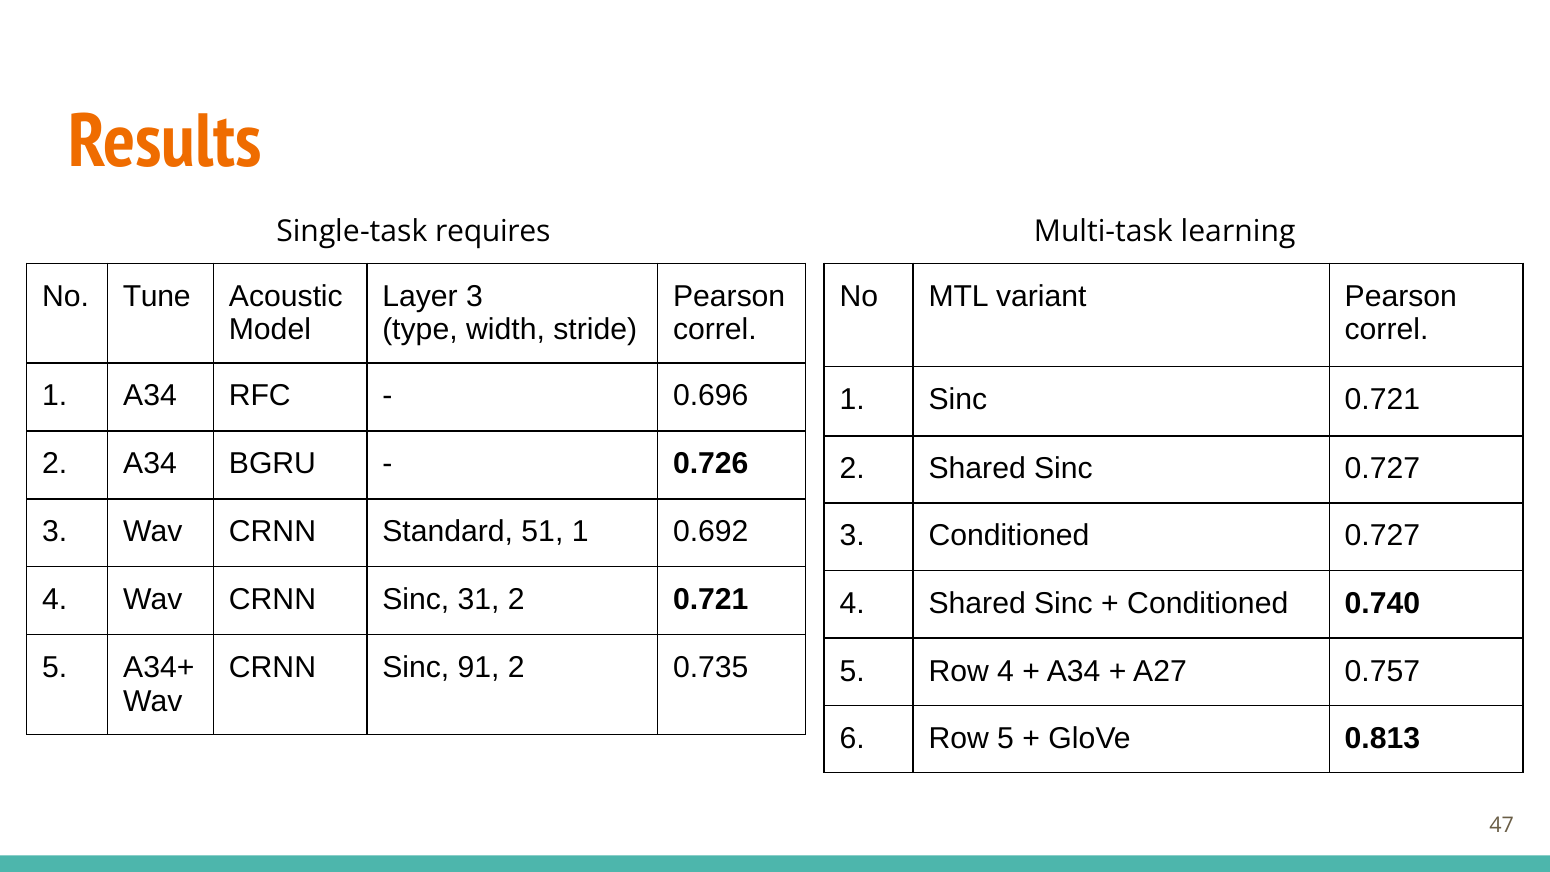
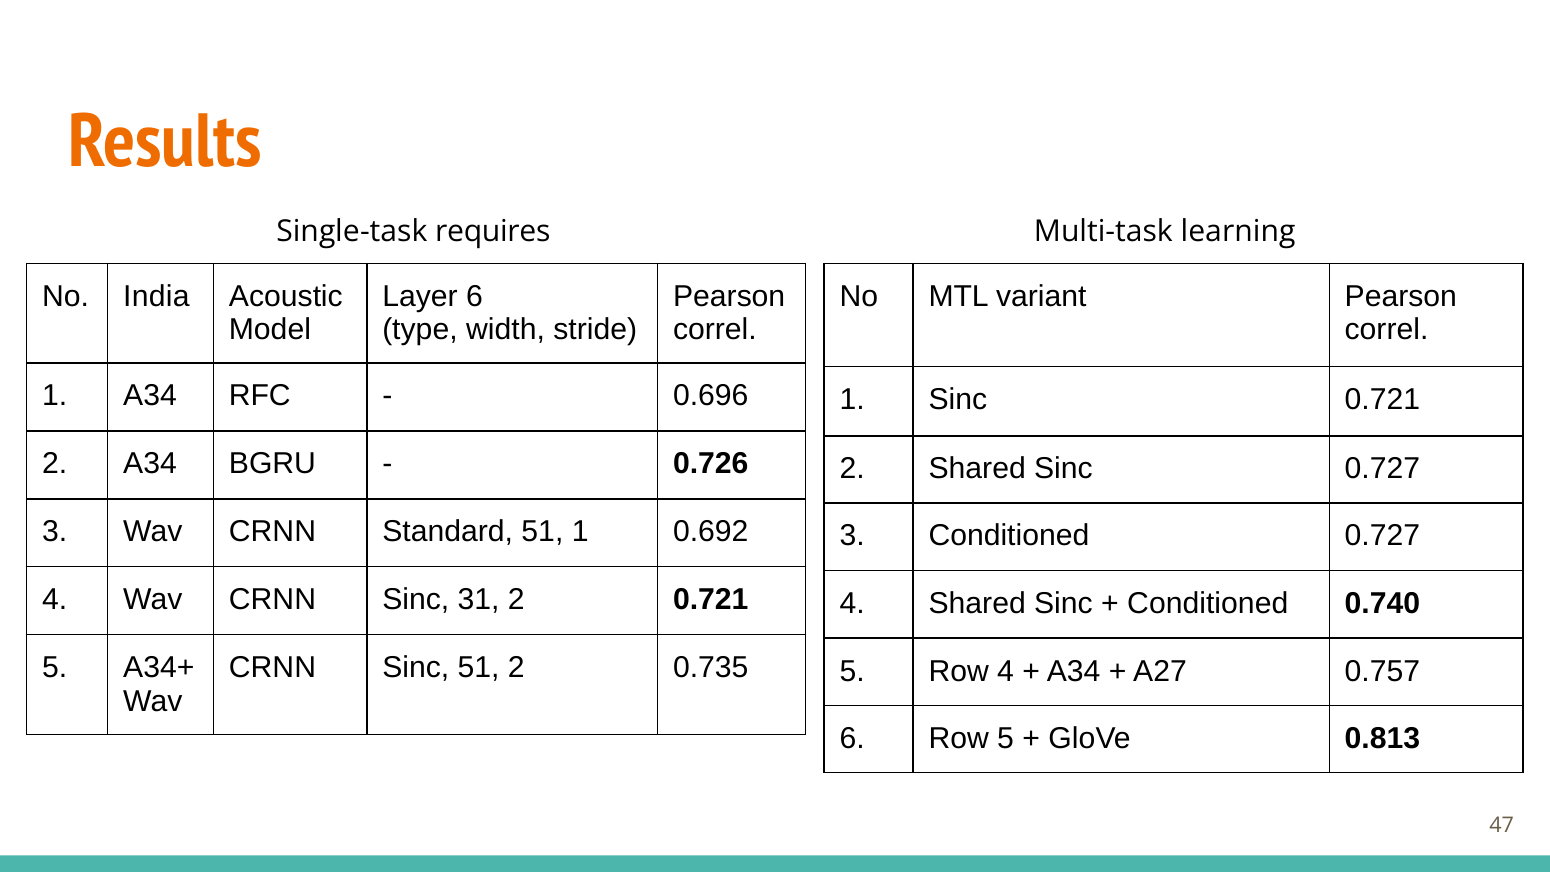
Tune: Tune -> India (156, 296)
Layer 3: 3 -> 6 (475, 296)
Sinc 91: 91 -> 51 (479, 668)
